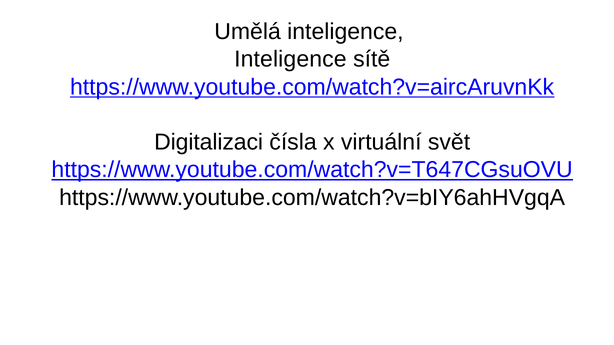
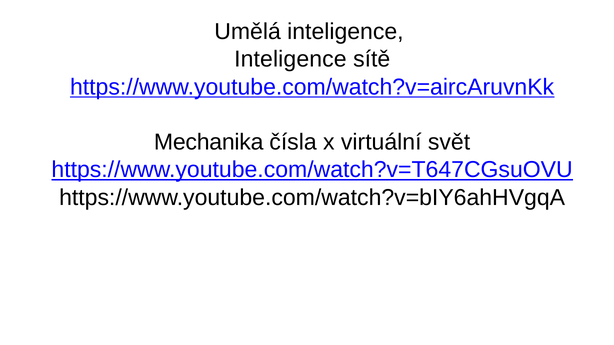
Digitalizaci: Digitalizaci -> Mechanika (209, 142)
